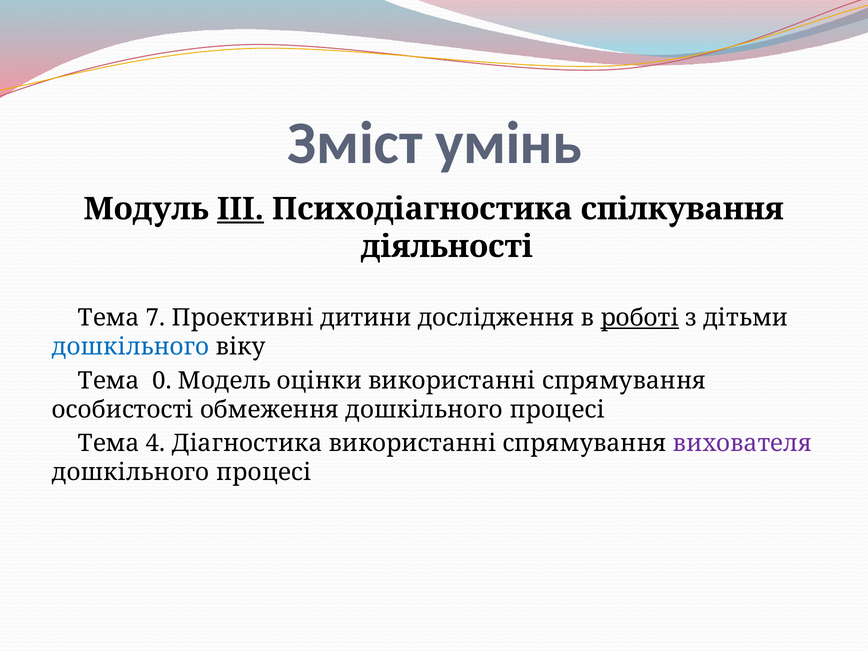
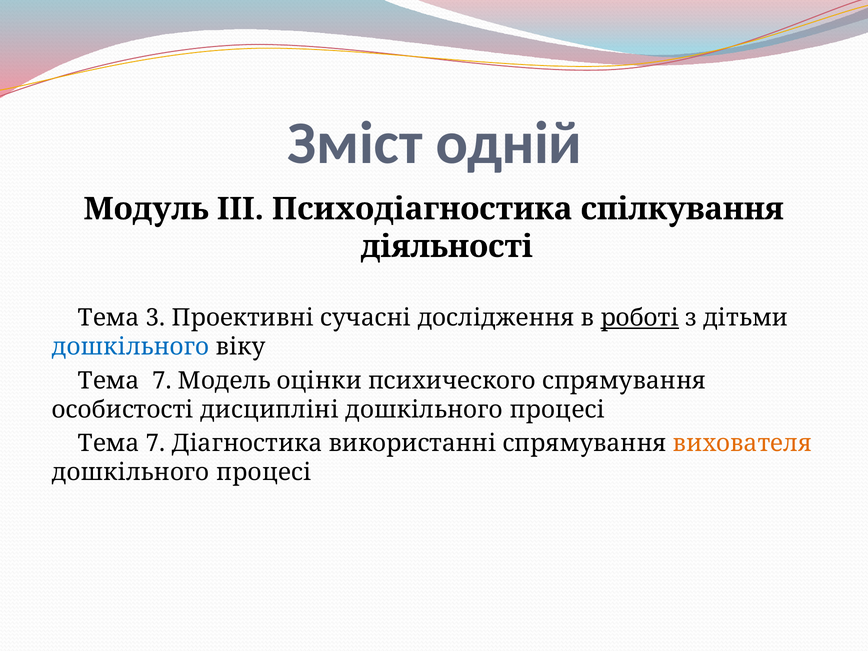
умінь: умінь -> одній (509, 143)
III underline: present -> none (240, 209)
7: 7 -> 3 (156, 318)
дитини: дитини -> сучасні (366, 318)
0: 0 -> 7 (162, 381)
оцінки використанні: використанні -> психического (452, 381)
обмеження: обмеження -> дисципліні (269, 410)
4: 4 -> 7 (156, 443)
вихователя colour: purple -> orange (742, 443)
